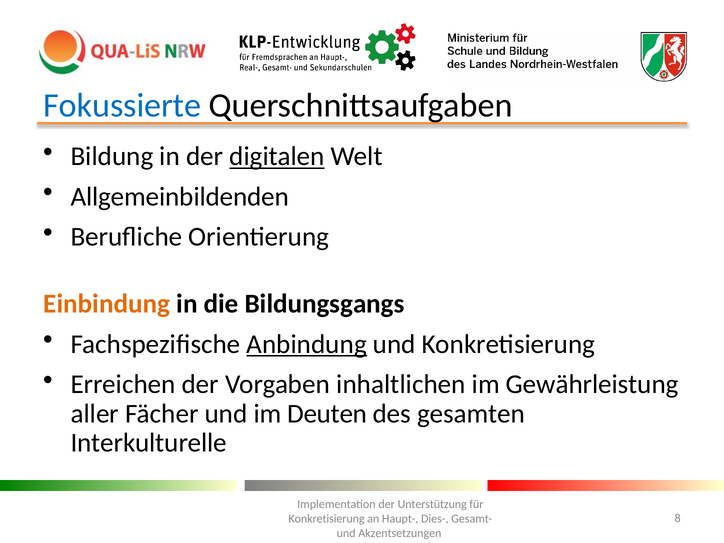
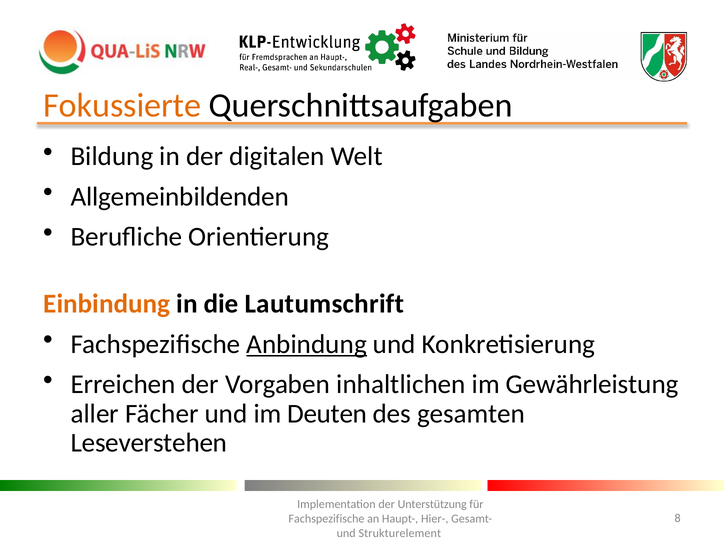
Fokussierte colour: blue -> orange (122, 106)
digitalen underline: present -> none (277, 156)
Bildungsgangs: Bildungsgangs -> Lautumschrift (324, 304)
Interkulturelle: Interkulturelle -> Leseverstehen (149, 443)
Konkretisierung: Konkretisierung -> Fachspezifische (326, 519)
Dies-: Dies- -> Hier- (435, 519)
Akzentsetzungen: Akzentsetzungen -> Strukturelement (400, 533)
